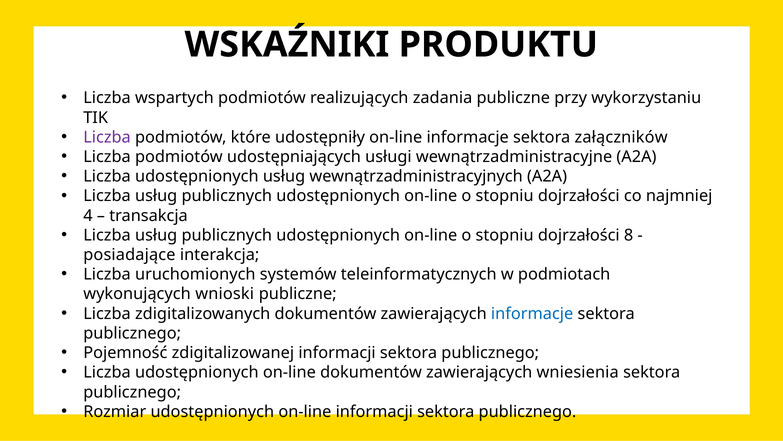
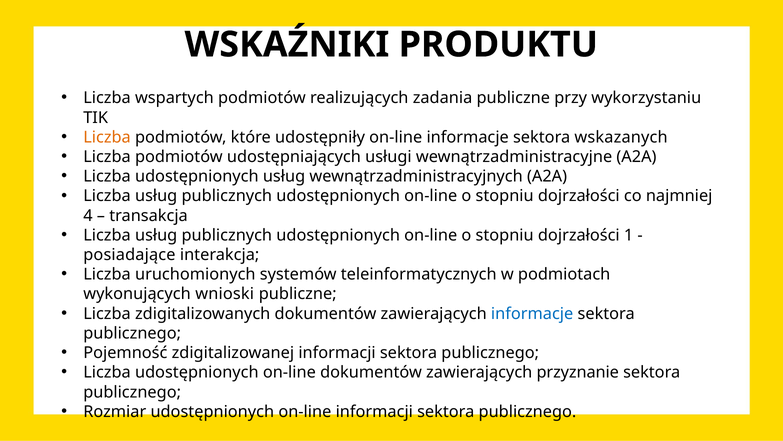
Liczba colour: purple -> orange (107, 137)
załączników: załączników -> wskazanych (621, 137)
8: 8 -> 1 (629, 235)
wniesienia: wniesienia -> przyznanie (578, 372)
